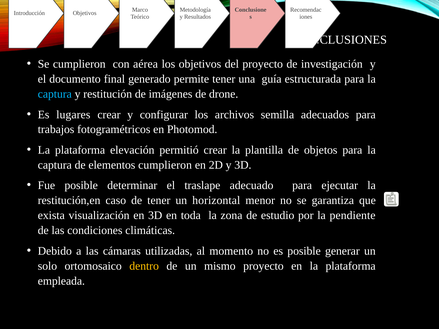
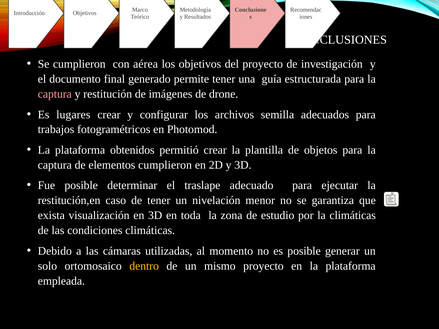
captura colour: light blue -> pink (55, 94)
elevación: elevación -> obtenidos (132, 150)
horizontal: horizontal -> nivelación (216, 201)
la pendiente: pendiente -> climáticas (353, 216)
